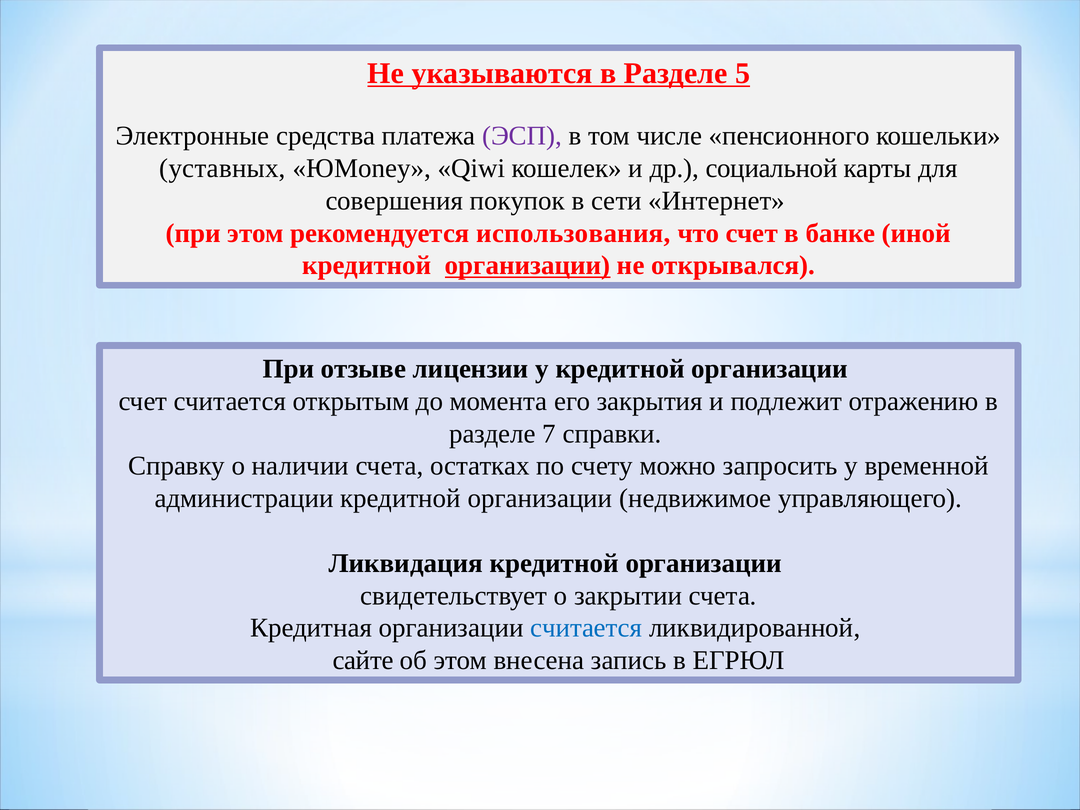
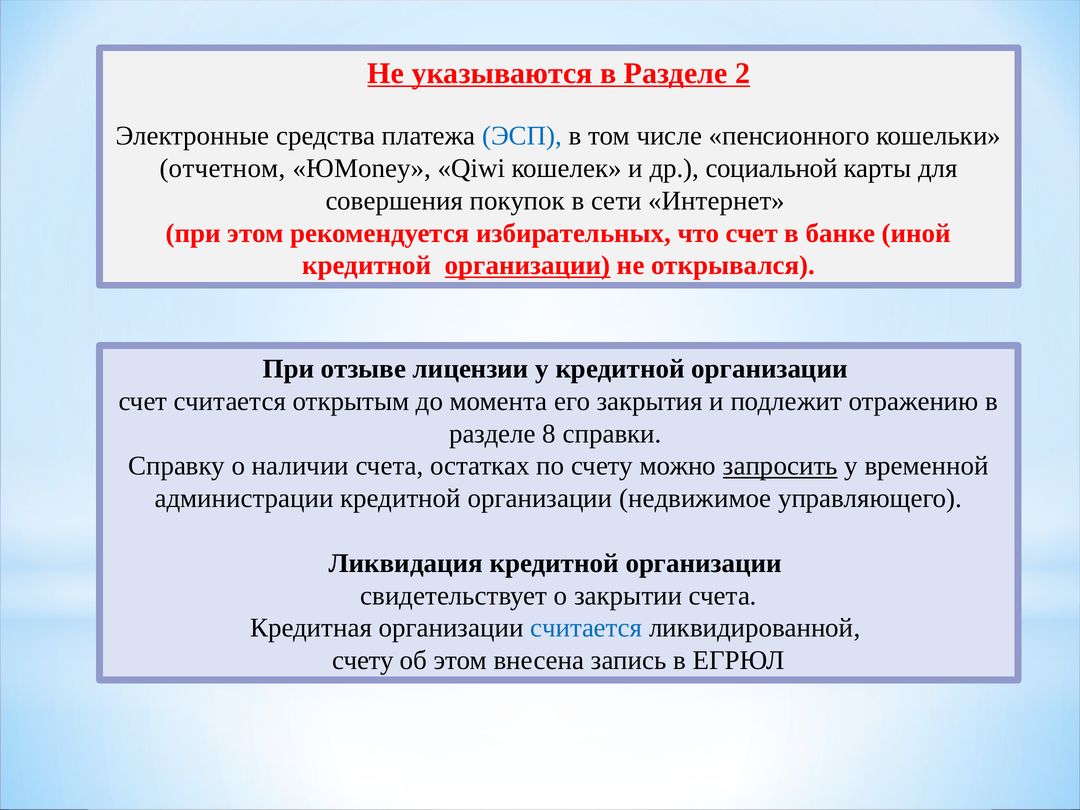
5: 5 -> 2 (743, 73)
ЭСП colour: purple -> blue (522, 136)
уставных: уставных -> отчетном (223, 168)
использования: использования -> избирательных (574, 233)
7: 7 -> 8 (549, 434)
запросить underline: none -> present (780, 466)
сайте: сайте -> счету (363, 660)
